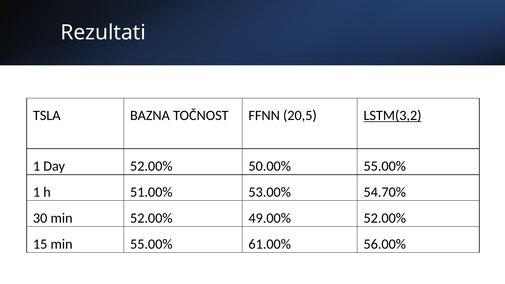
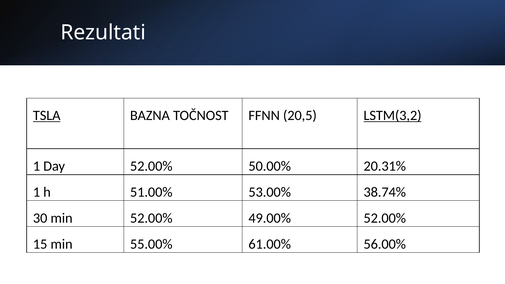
TSLA underline: none -> present (47, 116)
50.00% 55.00%: 55.00% -> 20.31% (385, 166)
54.70%: 54.70% -> 38.74% (385, 192)
